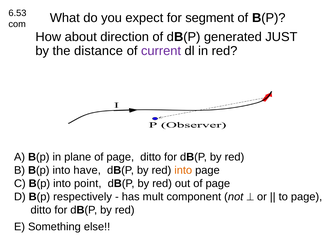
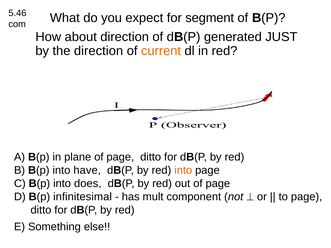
6.53: 6.53 -> 5.46 (17, 13)
the distance: distance -> direction (99, 51)
current colour: purple -> orange (161, 51)
point: point -> does (88, 184)
respectively: respectively -> infinitesimal (83, 197)
